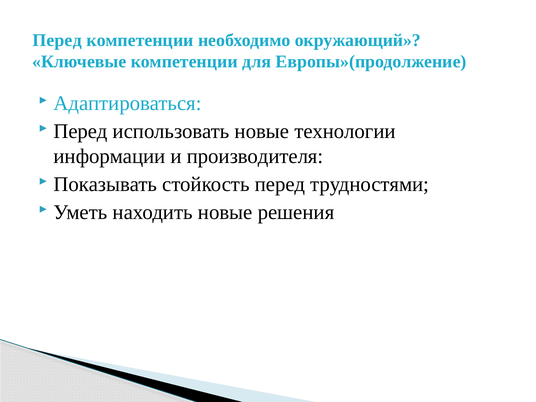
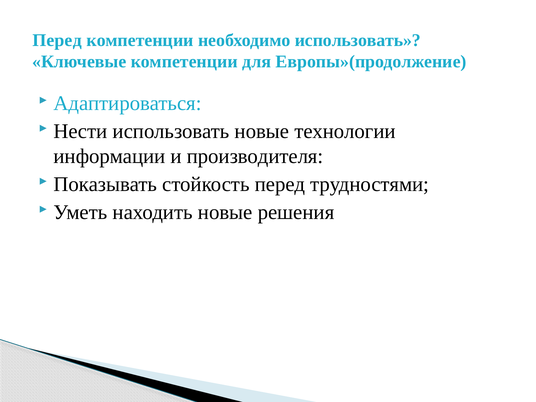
необходимо окружающий: окружающий -> использовать (358, 40)
Перед: Перед -> Нести (80, 131)
